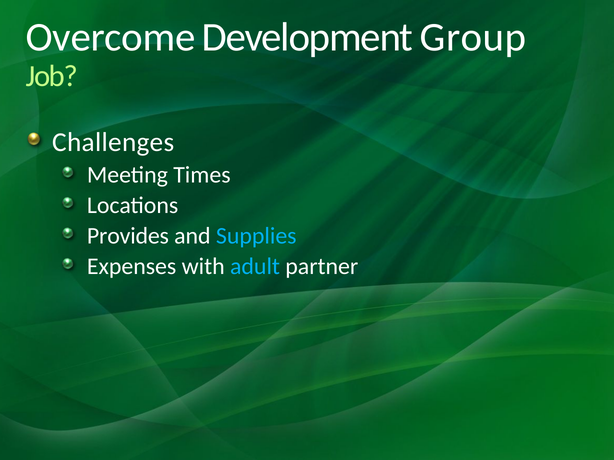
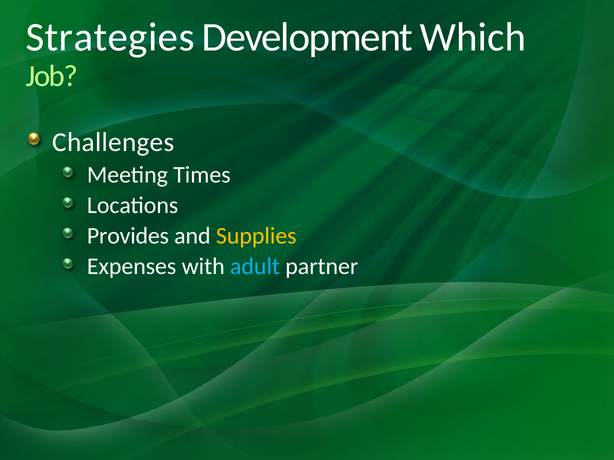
Overcome: Overcome -> Strategies (110, 37)
Group: Group -> Which (473, 37)
Supplies colour: light blue -> yellow (256, 236)
